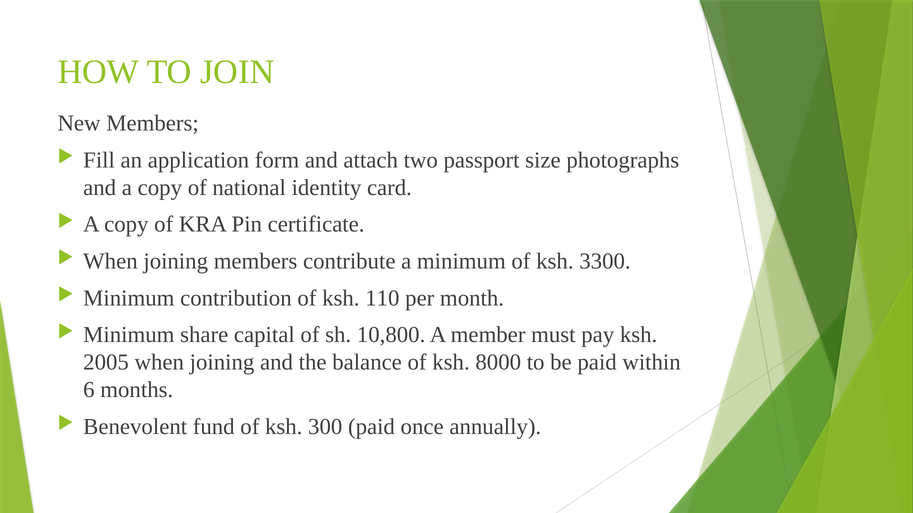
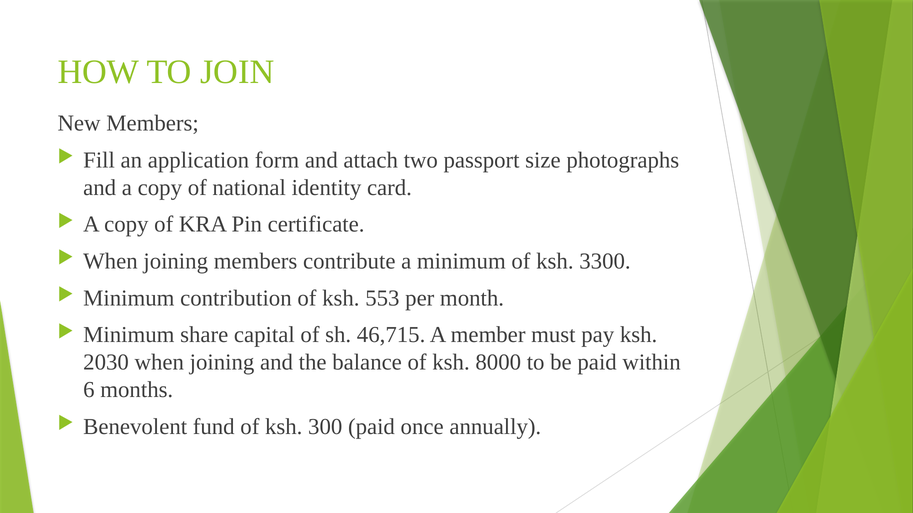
110: 110 -> 553 (382, 298)
10,800: 10,800 -> 46,715 (391, 335)
2005: 2005 -> 2030 (106, 363)
